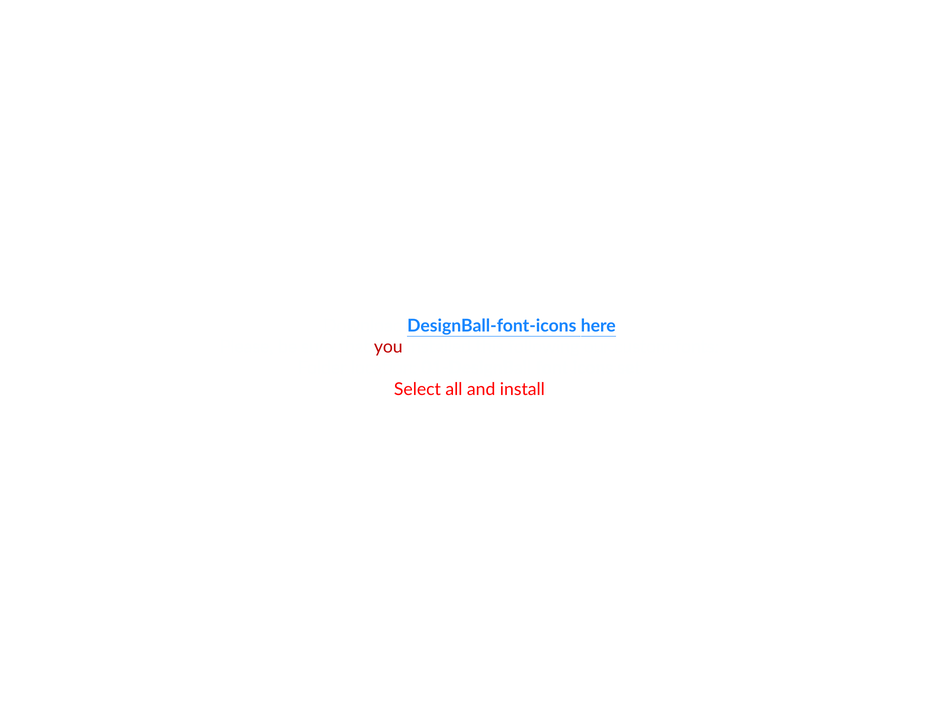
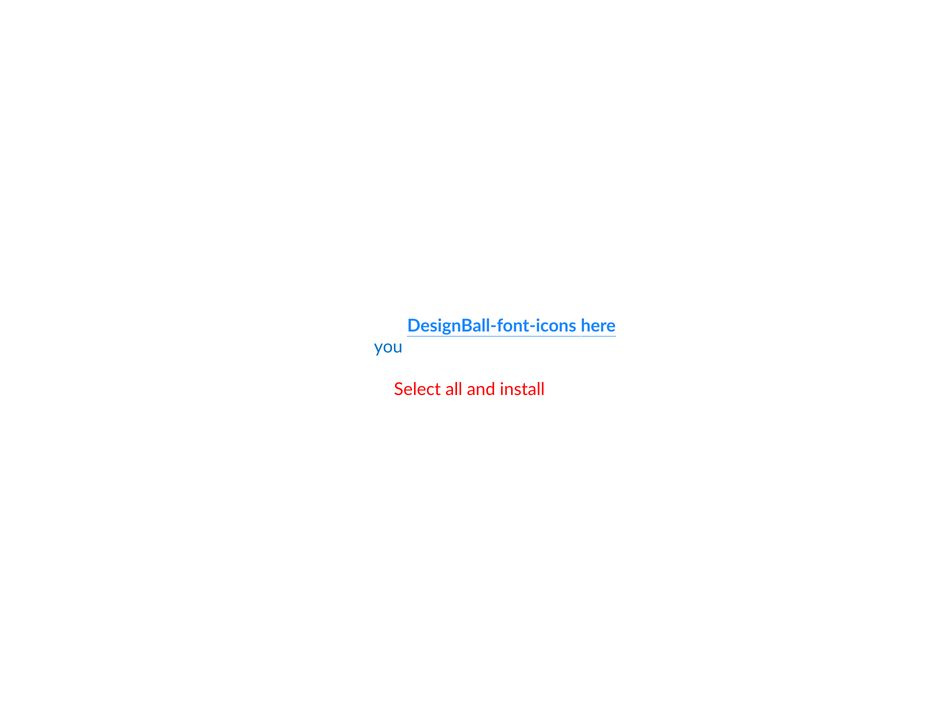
you colour: red -> blue (388, 347)
